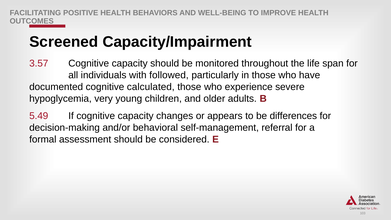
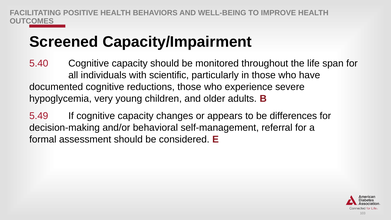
3.57: 3.57 -> 5.40 (39, 63)
followed: followed -> scientific (169, 75)
calculated: calculated -> reductions (151, 87)
